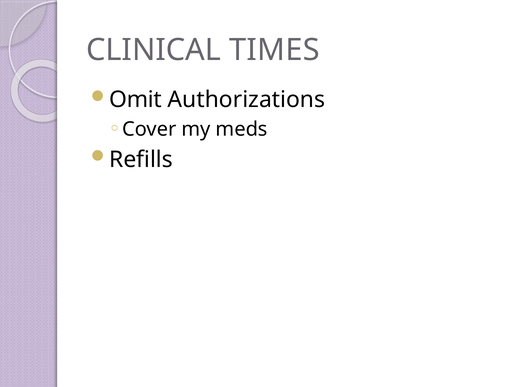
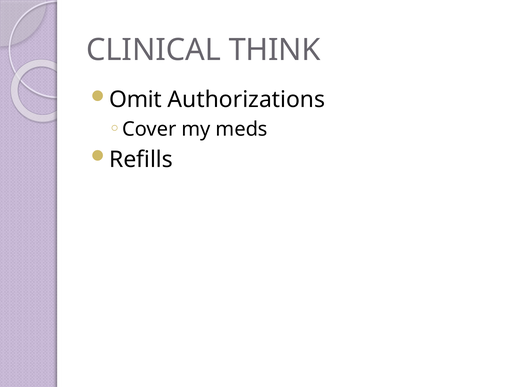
TIMES: TIMES -> THINK (275, 50)
